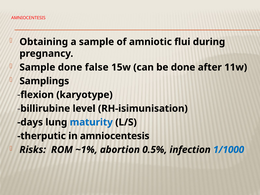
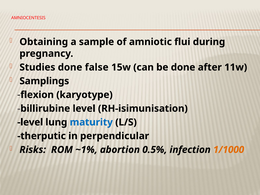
Sample: Sample -> Studies (37, 67)
days: days -> level (30, 122)
in amniocentesis: amniocentesis -> perpendicular (115, 136)
1/1000 colour: blue -> orange (229, 150)
